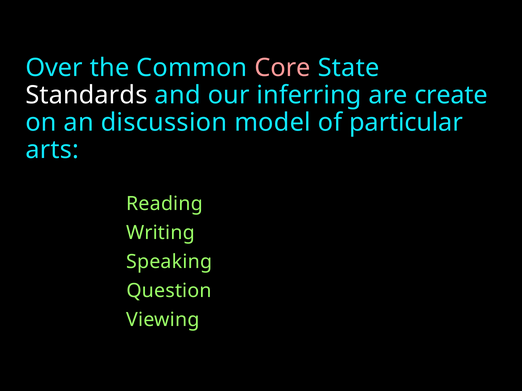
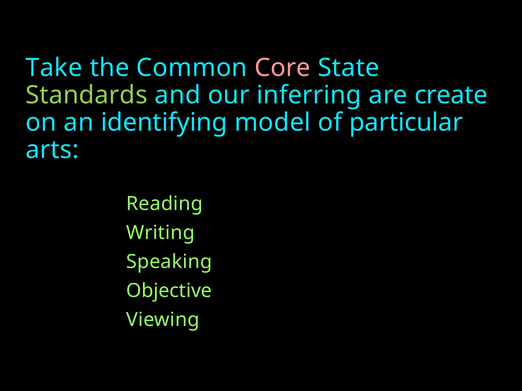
Over: Over -> Take (54, 68)
Standards colour: white -> light green (86, 95)
discussion: discussion -> identifying (164, 123)
Question: Question -> Objective (169, 291)
